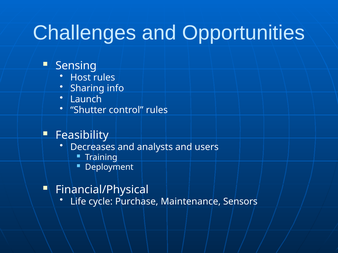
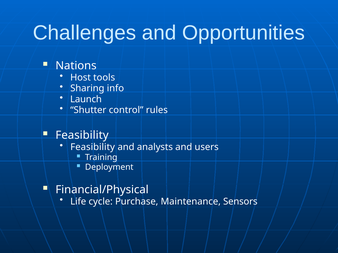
Sensing: Sensing -> Nations (76, 66)
Host rules: rules -> tools (104, 78)
Decreases: Decreases -> Feasibility (93, 147)
